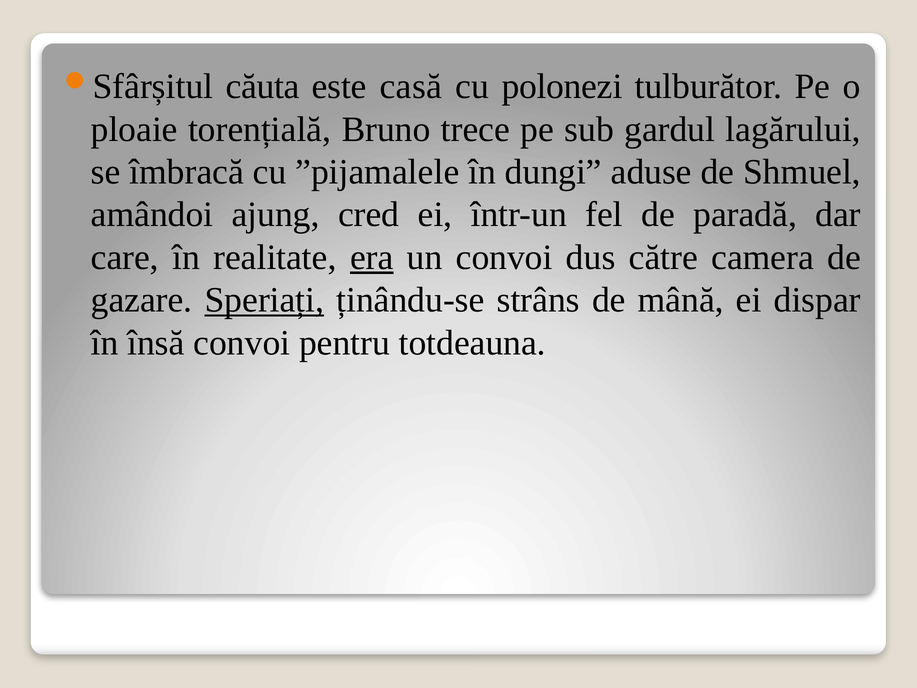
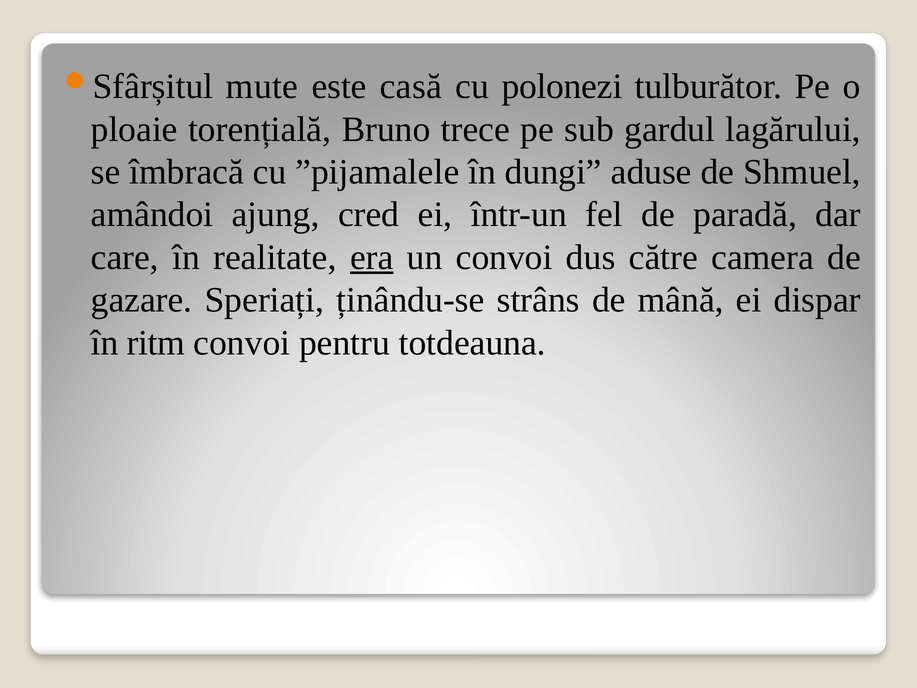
căuta: căuta -> mute (262, 86)
Speriați underline: present -> none (264, 300)
însă: însă -> ritm (156, 343)
